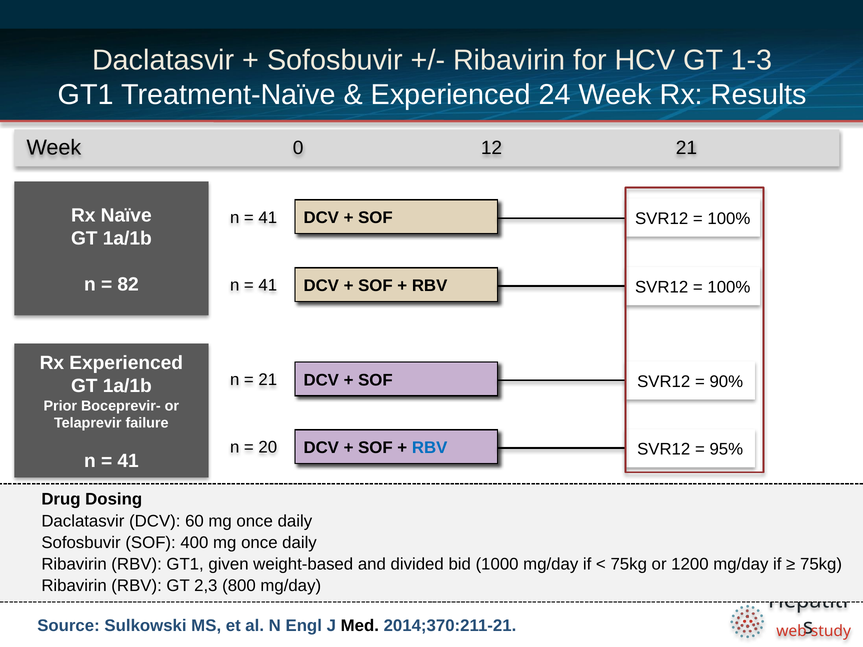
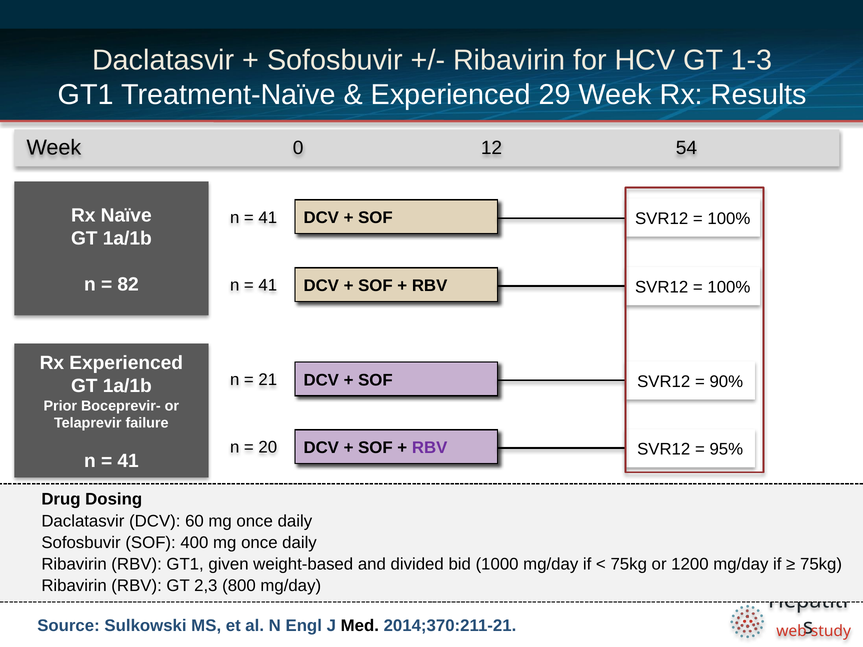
24: 24 -> 29 (555, 95)
0 21: 21 -> 54 (686, 148)
RBV colour: blue -> purple (430, 448)
